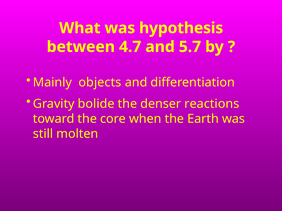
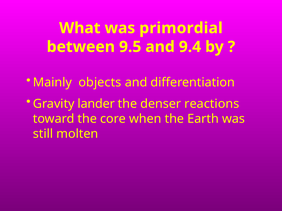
hypothesis: hypothesis -> primordial (181, 28)
4.7: 4.7 -> 9.5 (130, 47)
5.7: 5.7 -> 9.4 (190, 47)
bolide: bolide -> lander (96, 104)
